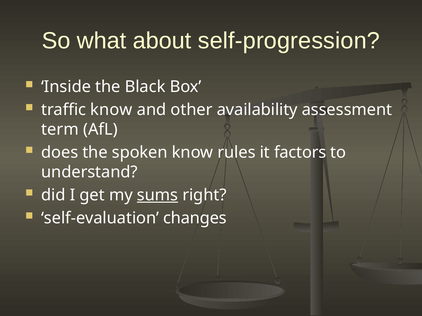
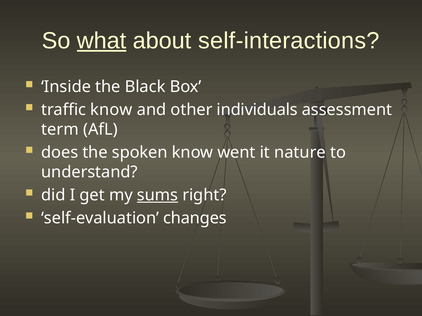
what underline: none -> present (102, 41)
self-progression: self-progression -> self-interactions (289, 41)
availability: availability -> individuals (257, 110)
rules: rules -> went (236, 153)
factors: factors -> nature (300, 153)
